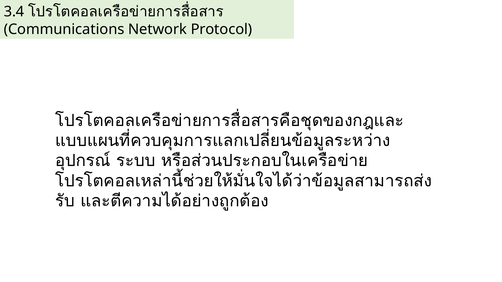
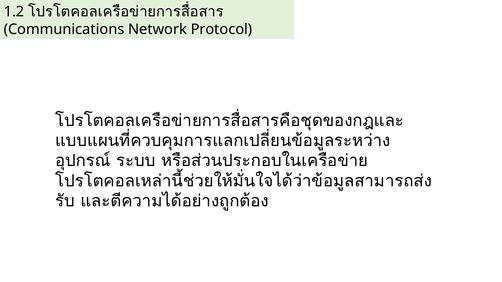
3.4: 3.4 -> 1.2 (14, 12)
